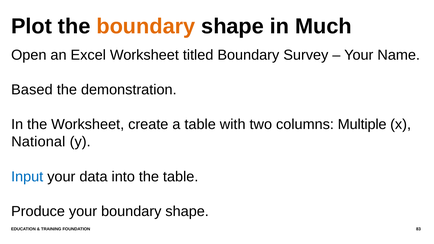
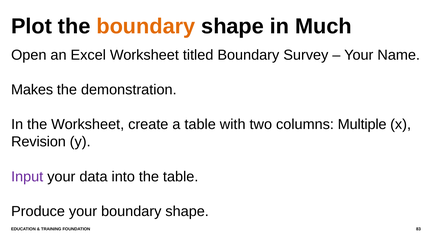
Based: Based -> Makes (32, 90)
National: National -> Revision (38, 142)
Input colour: blue -> purple (27, 177)
